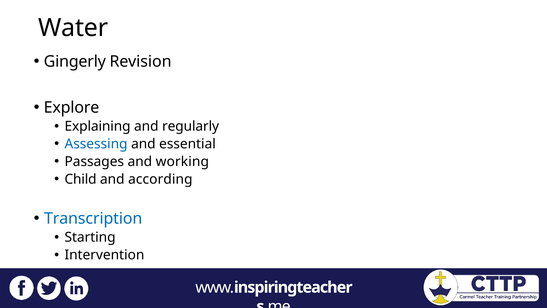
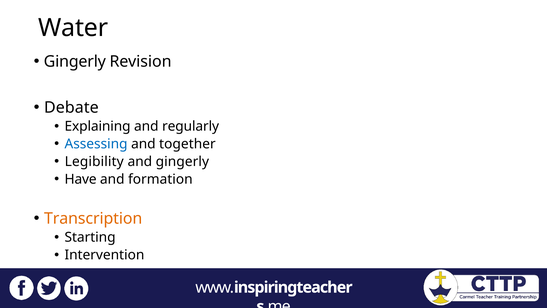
Explore: Explore -> Debate (71, 107)
essential: essential -> together (187, 144)
Passages: Passages -> Legibility (94, 161)
and working: working -> gingerly (182, 161)
Child: Child -> Have (81, 179)
according: according -> formation (160, 179)
Transcription colour: blue -> orange (93, 218)
